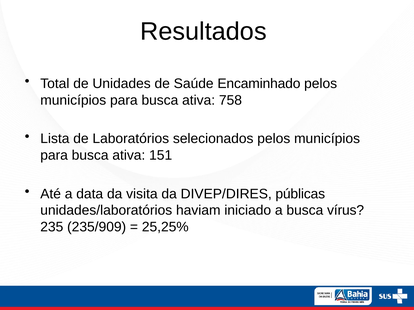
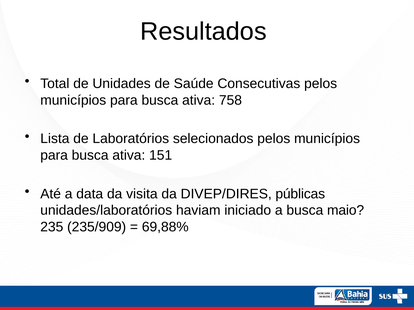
Encaminhado: Encaminhado -> Consecutivas (259, 84)
vírus: vírus -> maio (346, 211)
25,25%: 25,25% -> 69,88% (165, 227)
